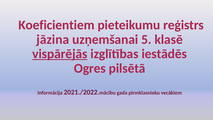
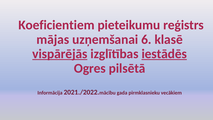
jāzina: jāzina -> mājas (53, 39)
5: 5 -> 6 (146, 39)
iestādēs underline: none -> present (164, 54)
